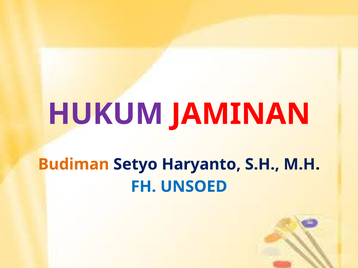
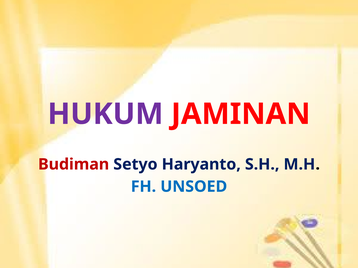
Budiman colour: orange -> red (74, 165)
